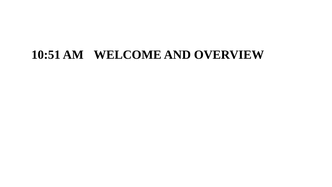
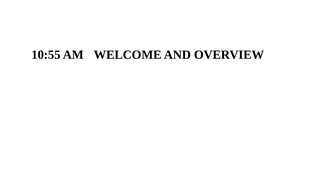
10:51: 10:51 -> 10:55 (46, 55)
